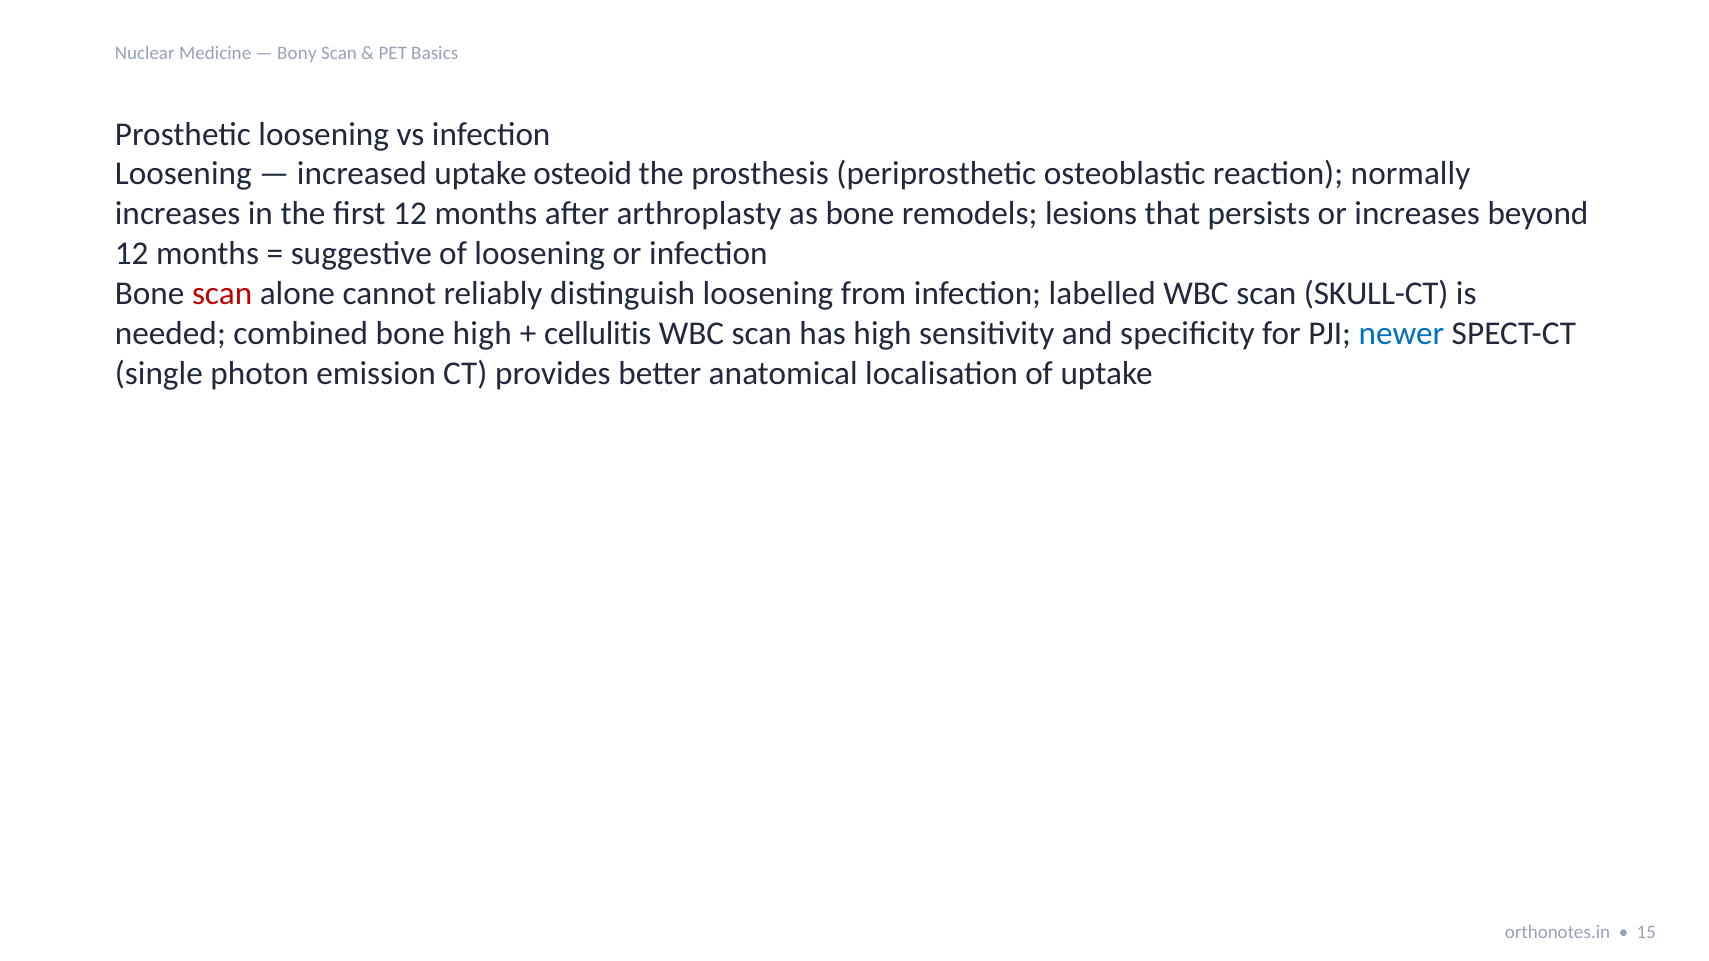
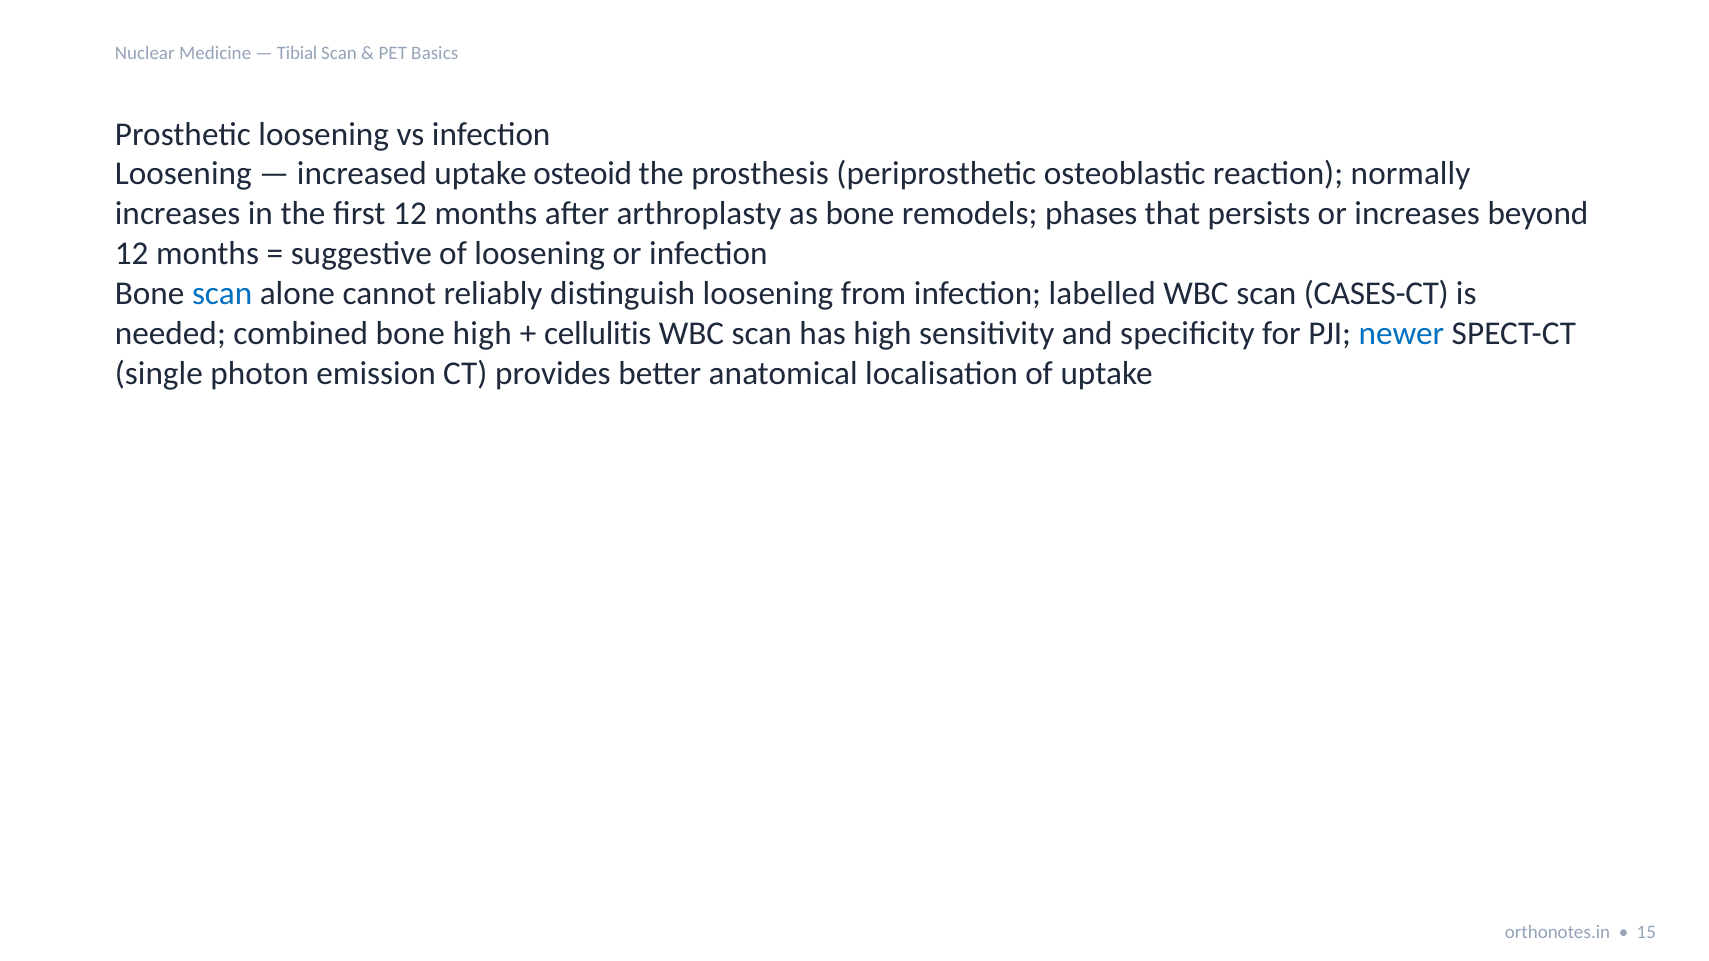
Bony: Bony -> Tibial (297, 53)
lesions: lesions -> phases (1091, 214)
scan colour: red -> blue (222, 294)
SKULL-CT: SKULL-CT -> CASES-CT (1376, 294)
